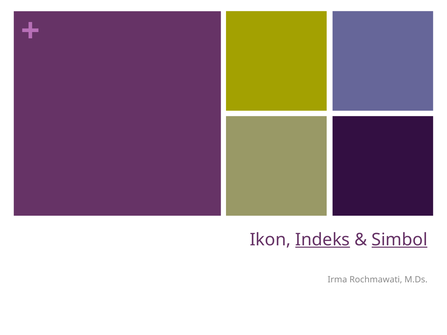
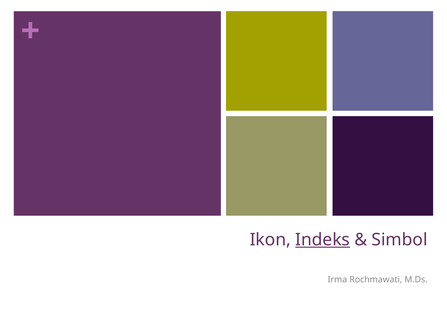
Simbol underline: present -> none (400, 240)
